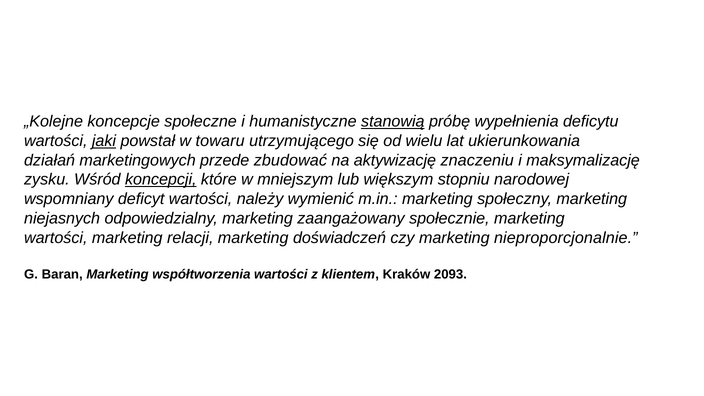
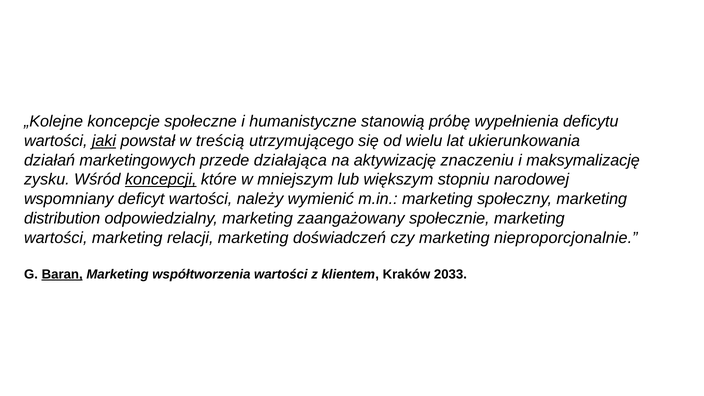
stanowią underline: present -> none (393, 122)
towaru: towaru -> treścią (220, 141)
zbudować: zbudować -> działająca (290, 160)
niejasnych: niejasnych -> distribution (62, 218)
Baran underline: none -> present (62, 274)
2093: 2093 -> 2033 (450, 274)
